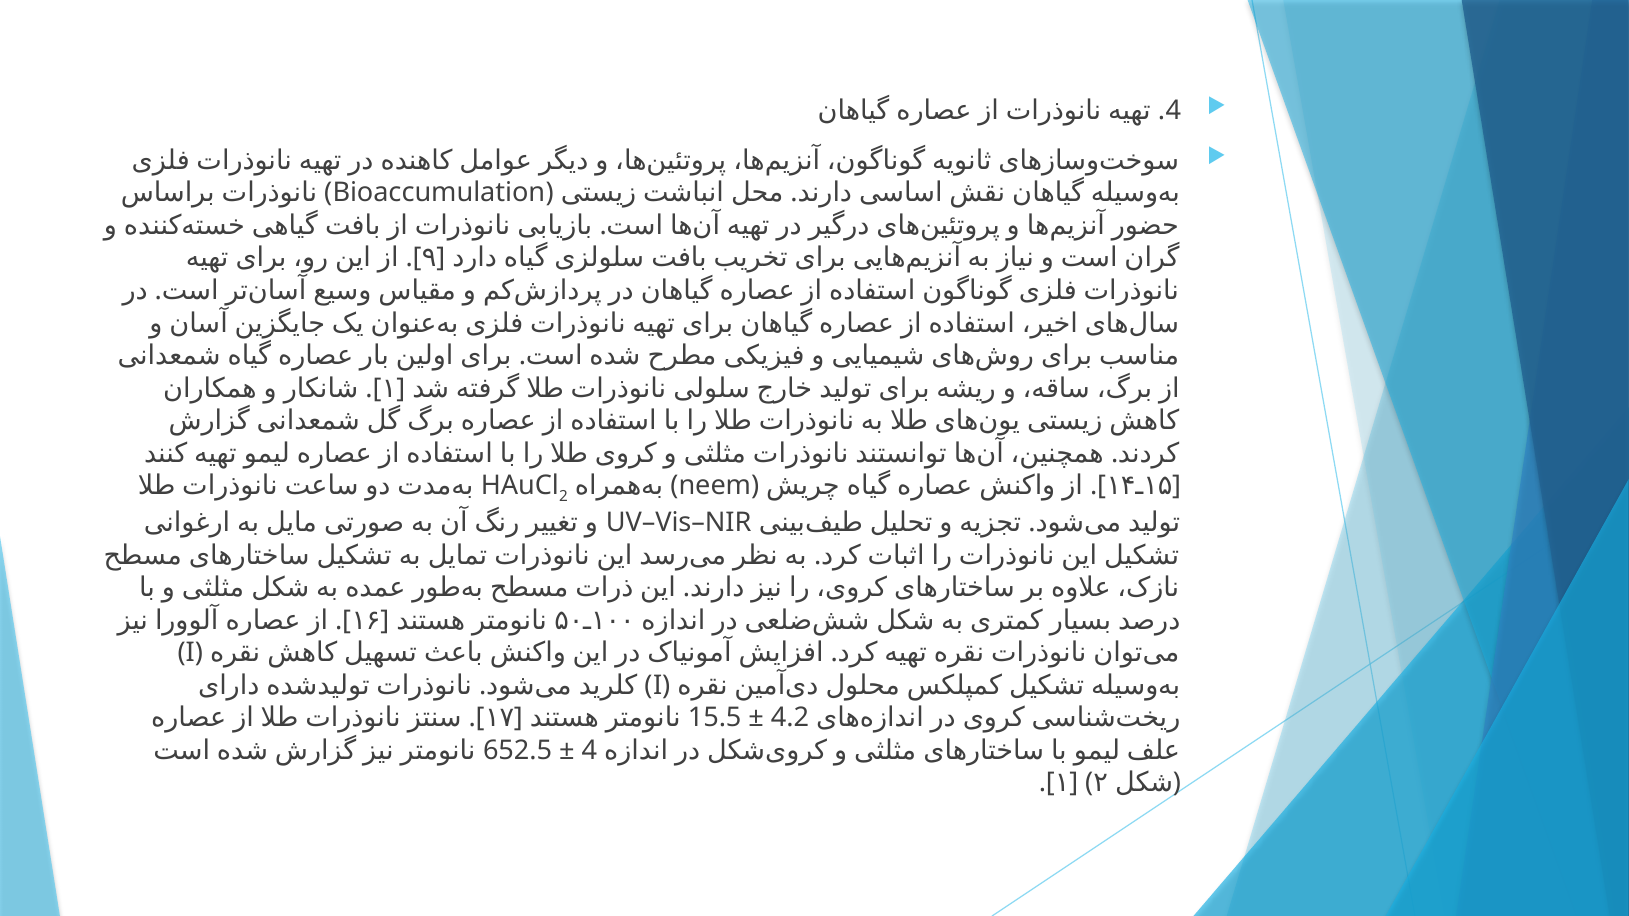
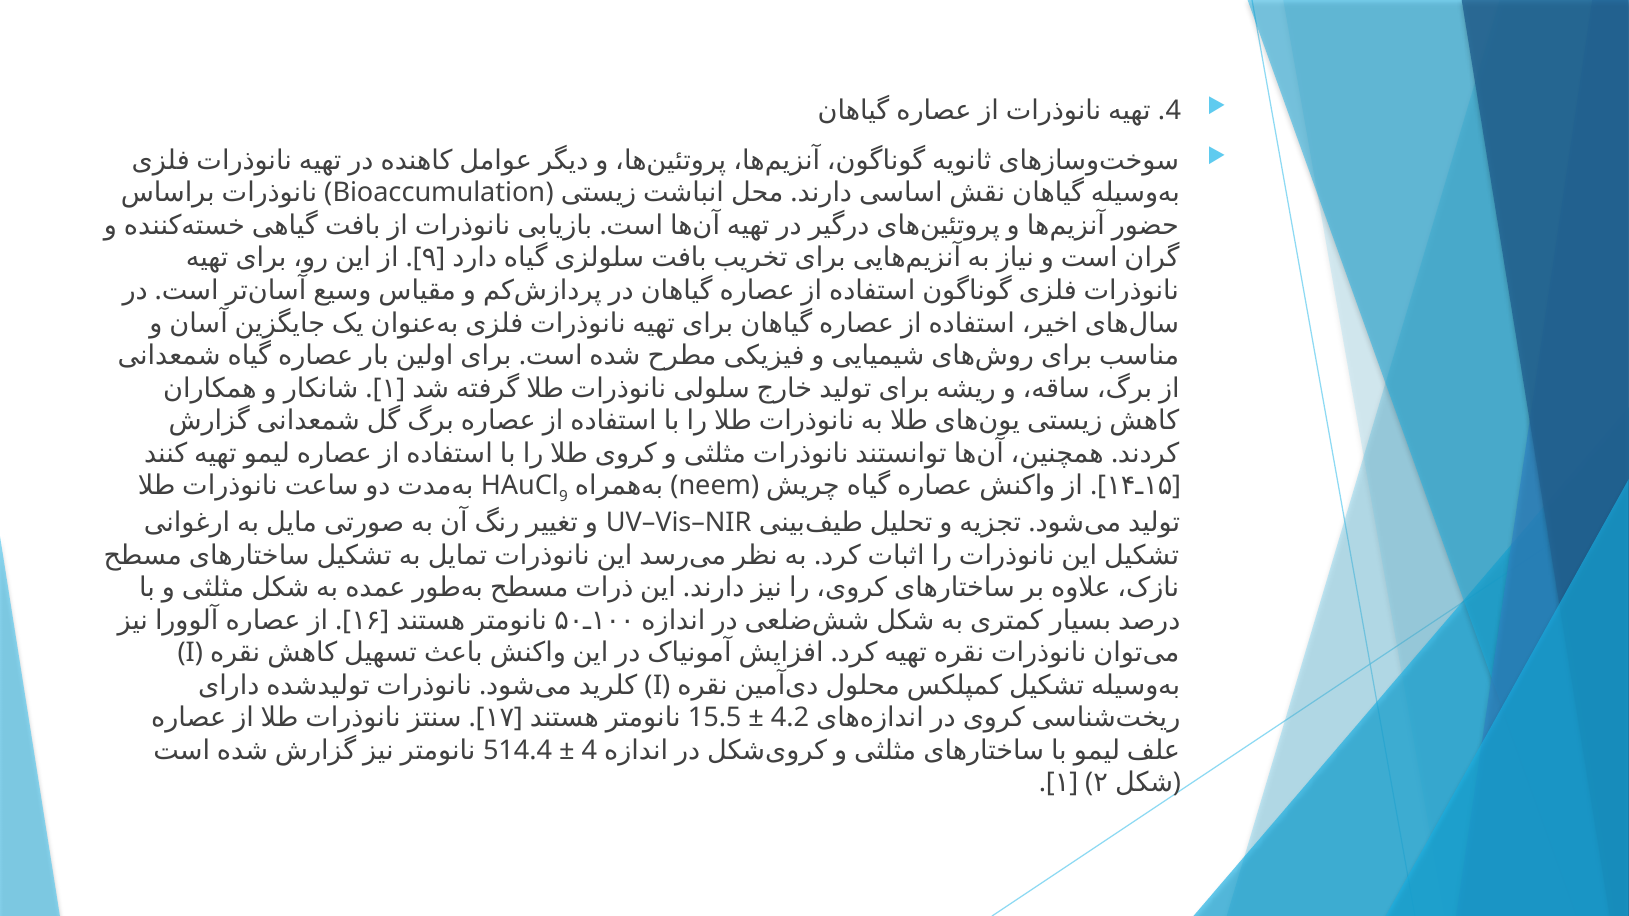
2: 2 -> 9 (564, 496)
652.5: 652.5 -> 514.4 (518, 751)
